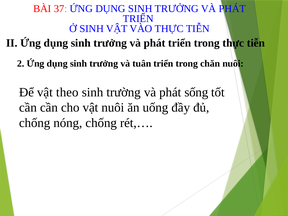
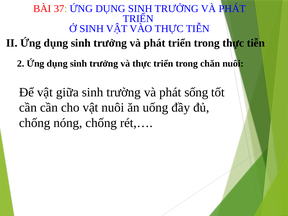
và tuân: tuân -> thực (142, 64)
theo: theo -> giữa (67, 92)
